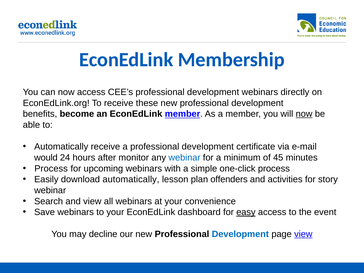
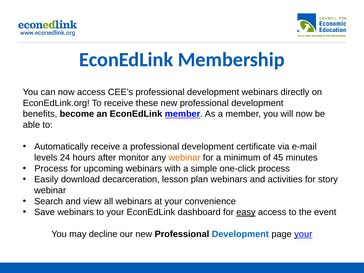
now underline: present -> none (304, 114)
would: would -> levels (46, 158)
webinar colour: blue -> orange (184, 158)
download automatically: automatically -> decarceration (131, 179)
plan offenders: offenders -> webinars (229, 179)
page view: view -> your (303, 234)
